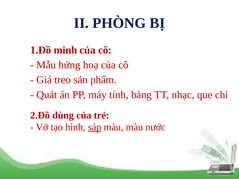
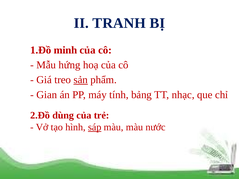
PHÒNG: PHÒNG -> TRANH (119, 23)
sản underline: none -> present (81, 80)
Quát: Quát -> Gian (47, 95)
